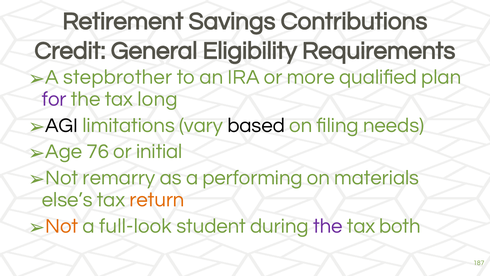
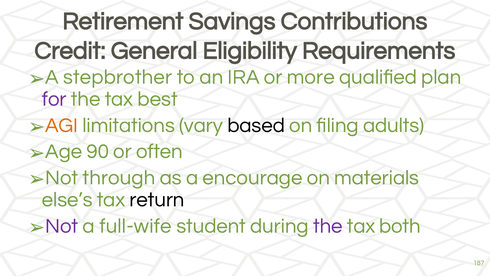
long: long -> best (158, 99)
AGI colour: black -> orange (62, 125)
needs: needs -> adults (394, 125)
76: 76 -> 90 (98, 151)
initial: initial -> often (159, 151)
remarry: remarry -> through (119, 177)
performing: performing -> encourage (253, 177)
return colour: orange -> black (157, 200)
Not colour: orange -> purple (62, 226)
full-look: full-look -> full-wife (135, 226)
